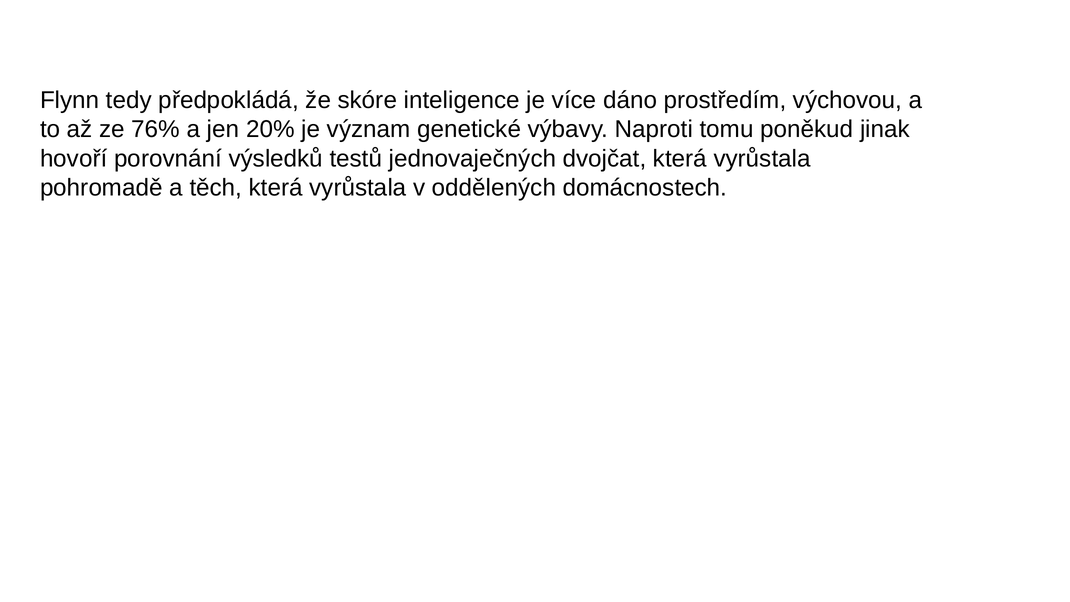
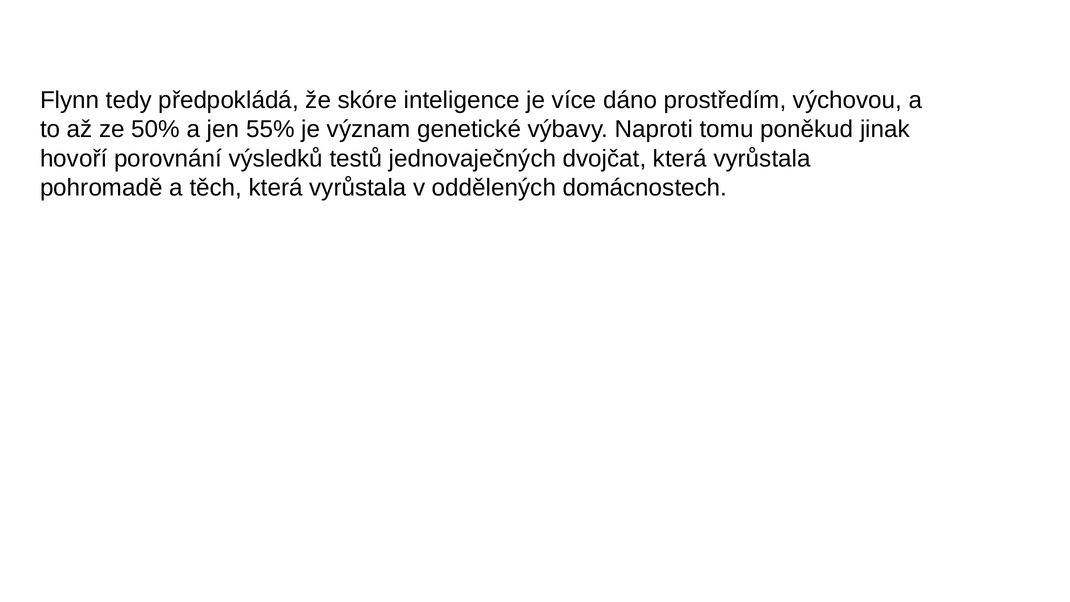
76%: 76% -> 50% (156, 129)
20%: 20% -> 55% (270, 129)
